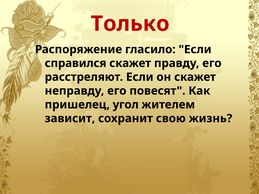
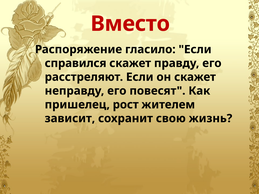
Только: Только -> Вместо (130, 24)
угол: угол -> рост (126, 105)
